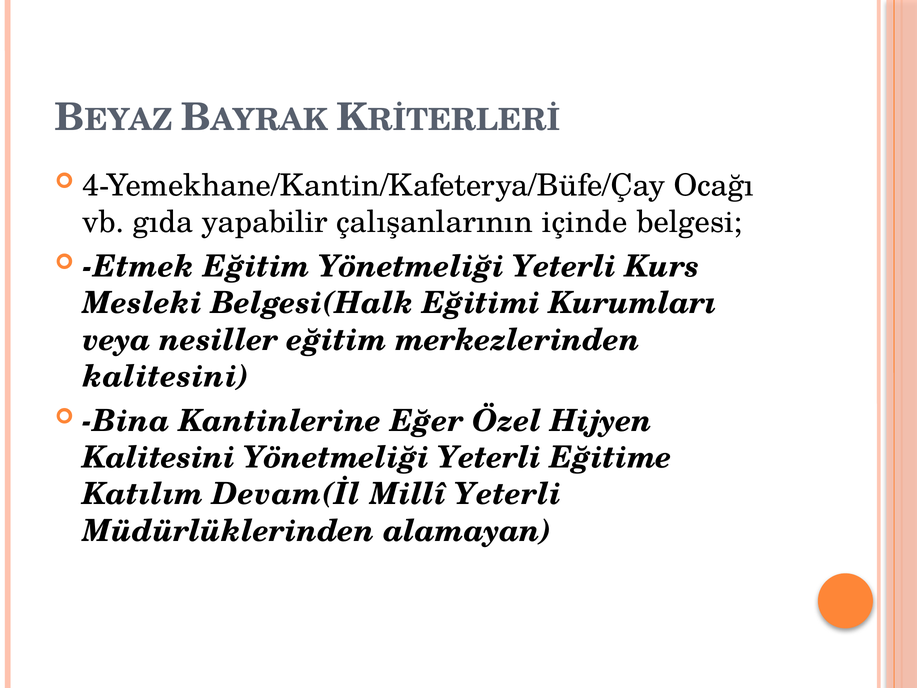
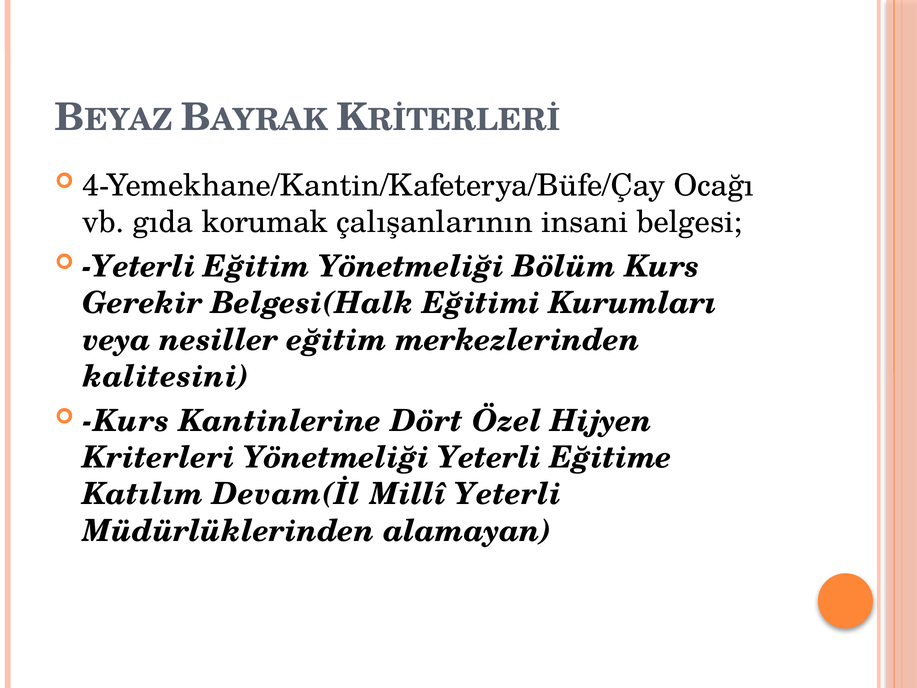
yapabilir: yapabilir -> korumak (265, 222)
içinde: içinde -> insani (585, 222)
Etmek: Etmek -> Yeterli (139, 266)
Eğitim Yönetmeliği Yeterli: Yeterli -> Bölüm (564, 266)
Mesleki: Mesleki -> Gerekir (142, 303)
Bina: Bina -> Kurs (126, 421)
Eğer: Eğer -> Dört (427, 421)
Kalitesini: Kalitesini -> Kriterleri (159, 458)
